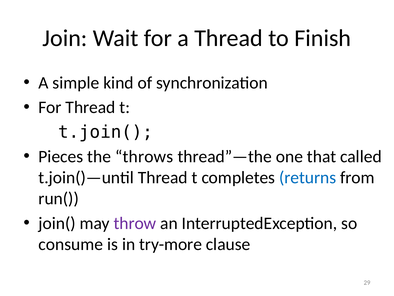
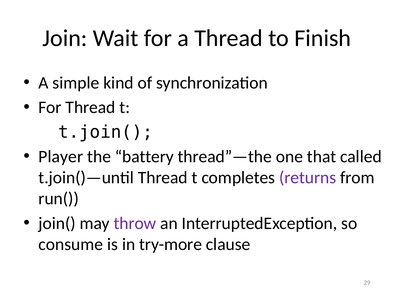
Pieces: Pieces -> Player (61, 156)
throws: throws -> battery (144, 156)
returns colour: blue -> purple (308, 177)
